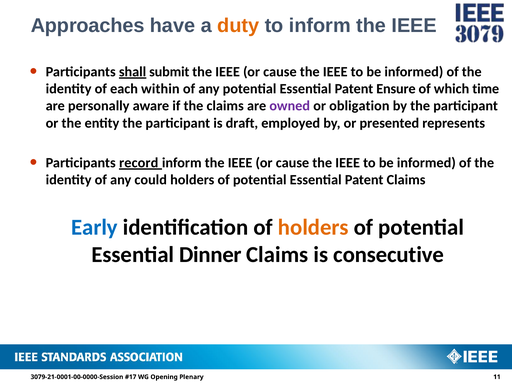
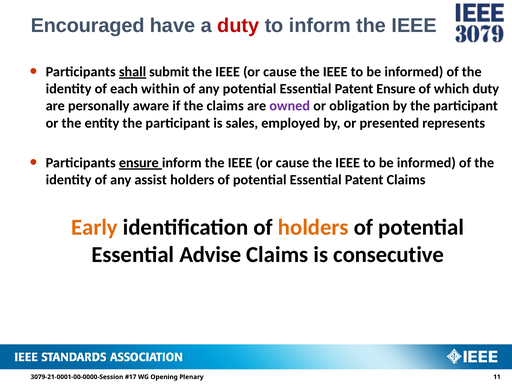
Approaches: Approaches -> Encouraged (88, 25)
duty colour: orange -> red (238, 25)
which time: time -> duty (486, 89)
draft: draft -> sales (242, 123)
Participants record: record -> ensure (139, 163)
could: could -> assist (151, 180)
Early colour: blue -> orange (94, 227)
Dinner: Dinner -> Advise (210, 255)
